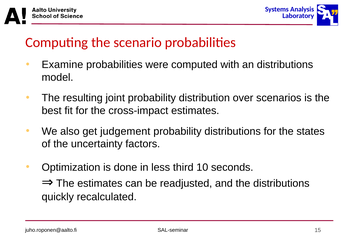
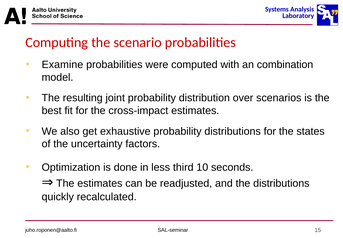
an distributions: distributions -> combination (285, 65)
judgement: judgement -> exhaustive (125, 131)
